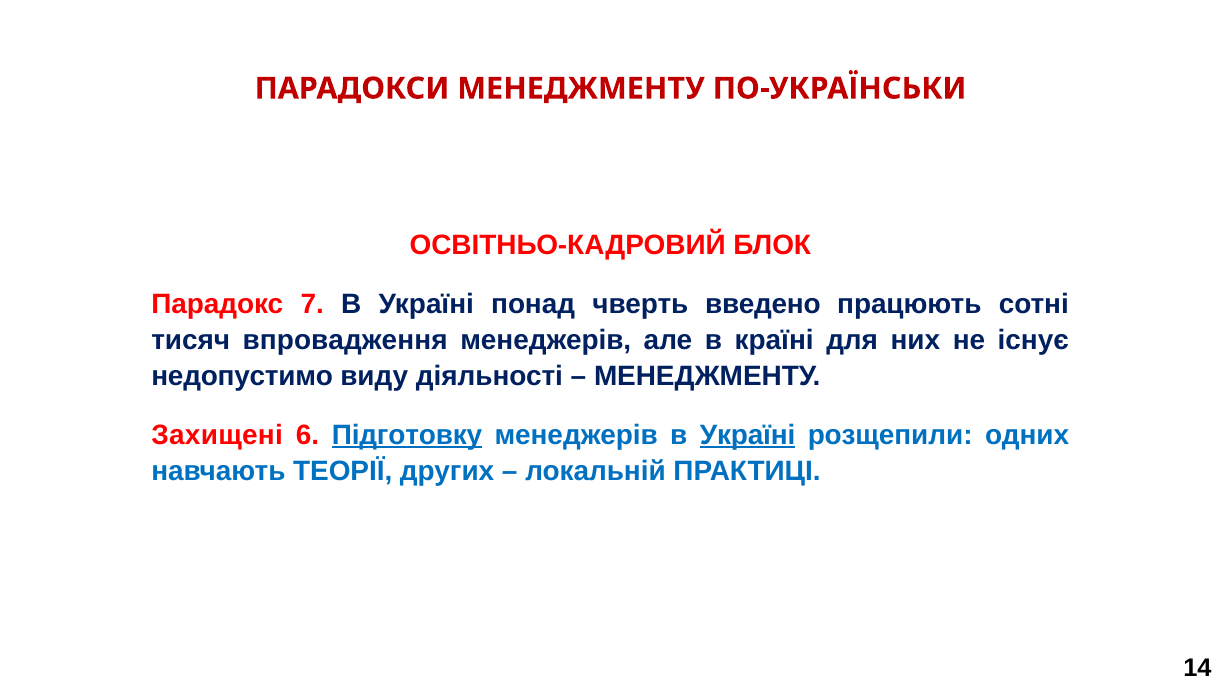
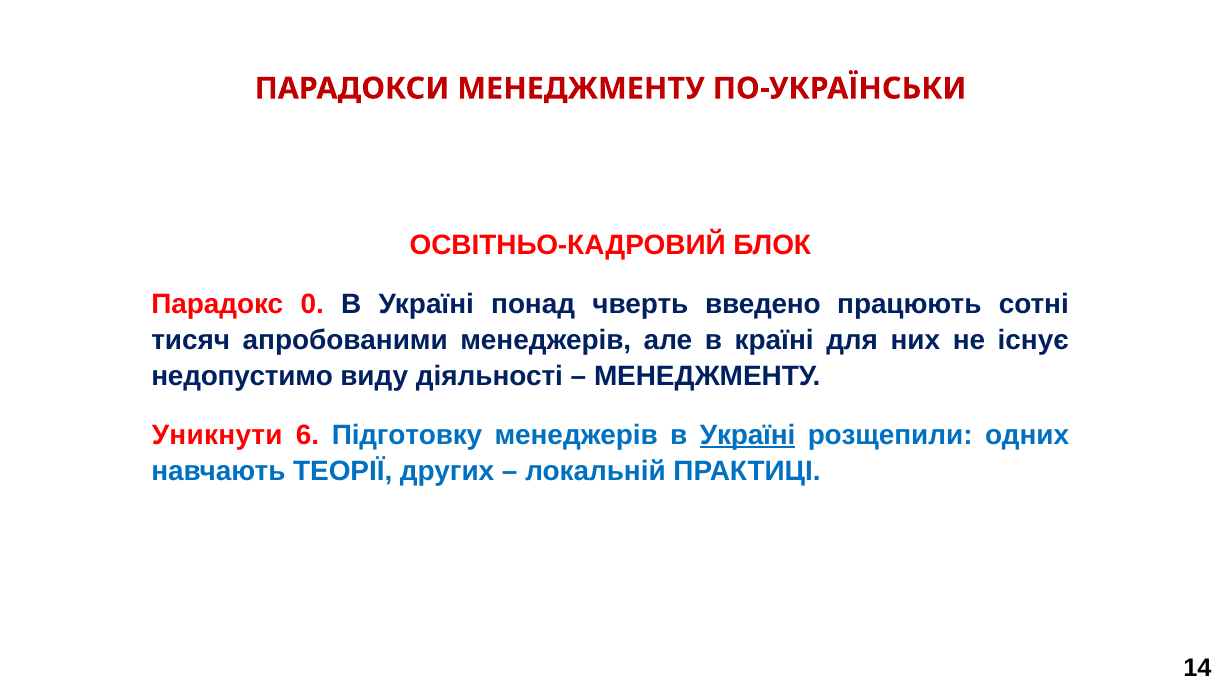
7: 7 -> 0 (312, 304)
впровадження: впровадження -> апробованими (345, 340)
Захищені: Захищені -> Уникнути (217, 435)
Підготовку underline: present -> none (407, 435)
